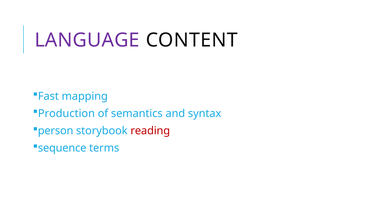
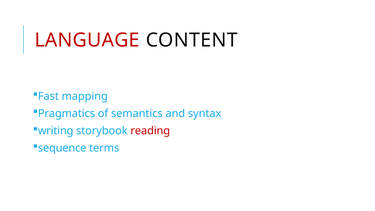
LANGUAGE colour: purple -> red (87, 40)
Production: Production -> Pragmatics (66, 113)
person: person -> writing (56, 131)
